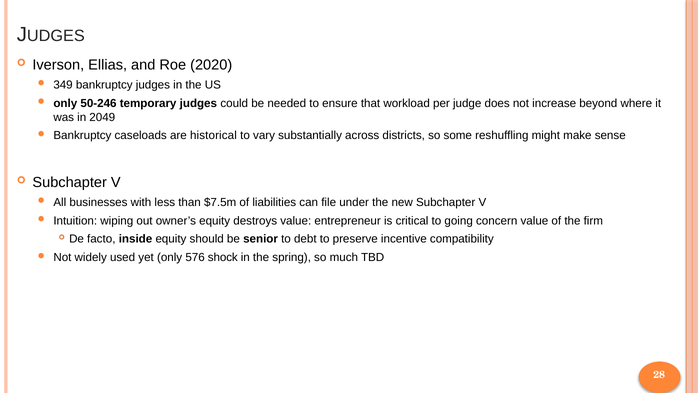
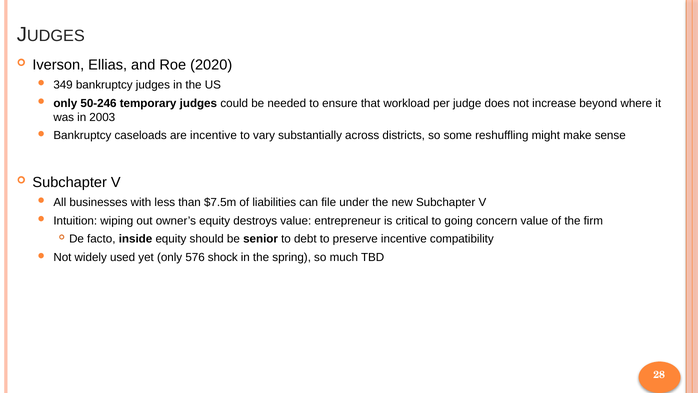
2049: 2049 -> 2003 (102, 117)
are historical: historical -> incentive (213, 136)
